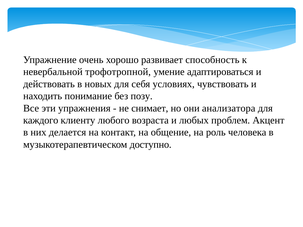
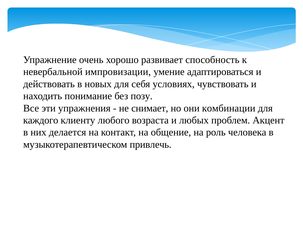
трофотропной: трофотропной -> импровизации (118, 72)
анализатора: анализатора -> комбинации (229, 108)
доступно: доступно -> привлечь (151, 145)
